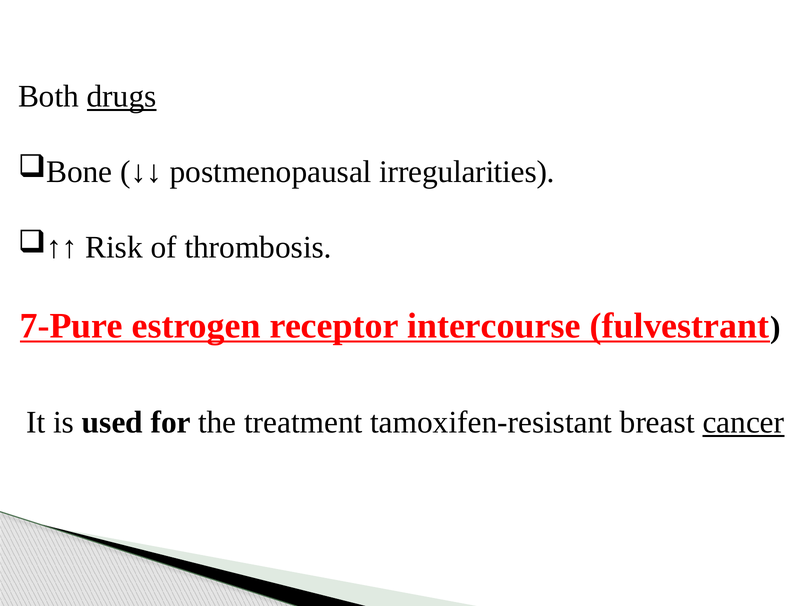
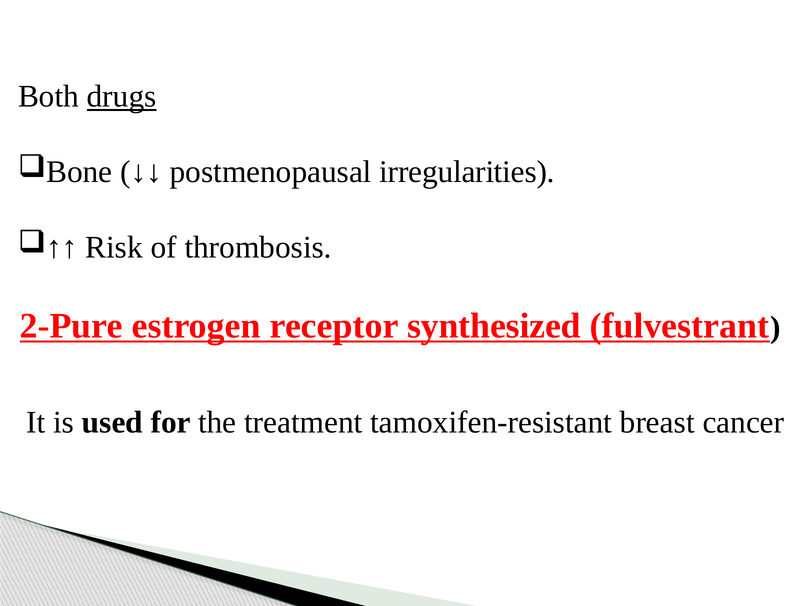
7-Pure: 7-Pure -> 2-Pure (71, 326)
intercourse: intercourse -> synthesized (494, 326)
cancer underline: present -> none (743, 422)
